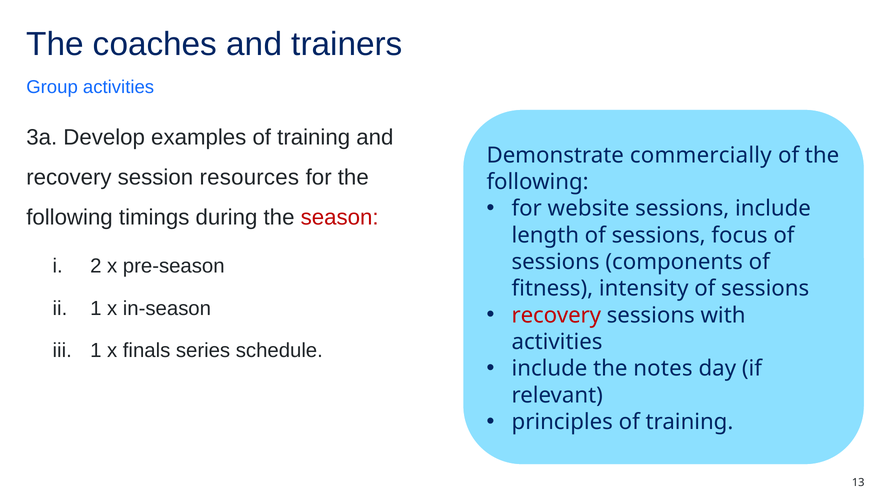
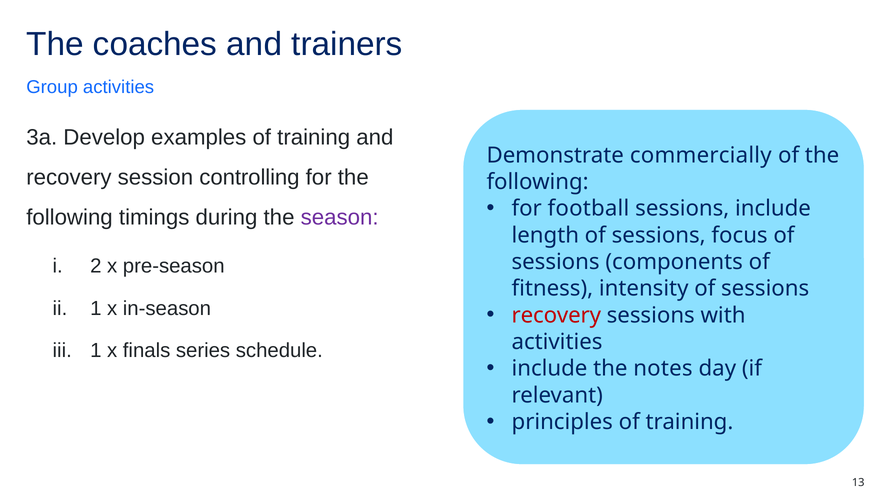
resources: resources -> controlling (249, 178)
website: website -> football (588, 209)
season colour: red -> purple (340, 218)
